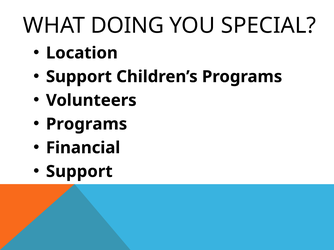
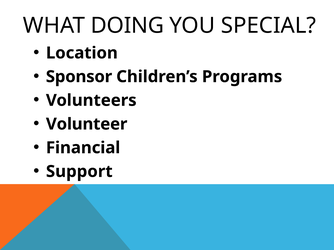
Support: Support -> Sponsor (79, 77)
Programs: Programs -> Volunteer (87, 124)
